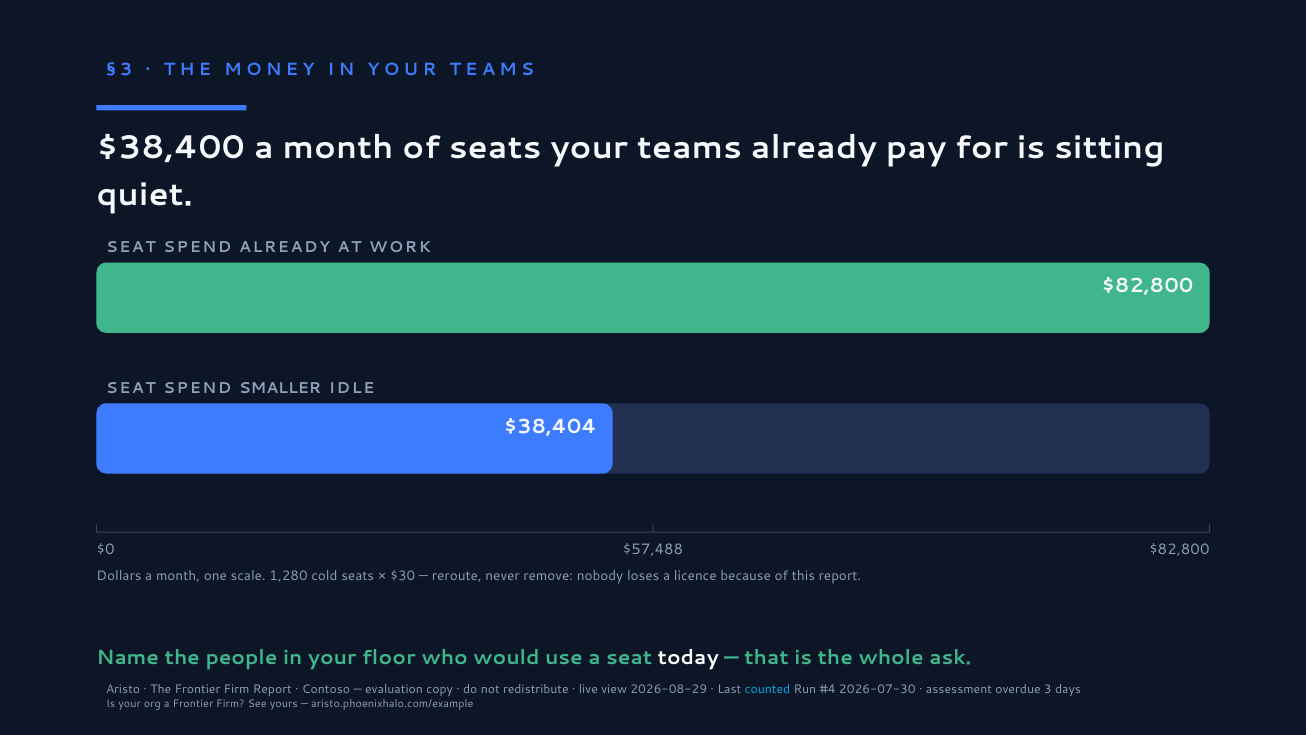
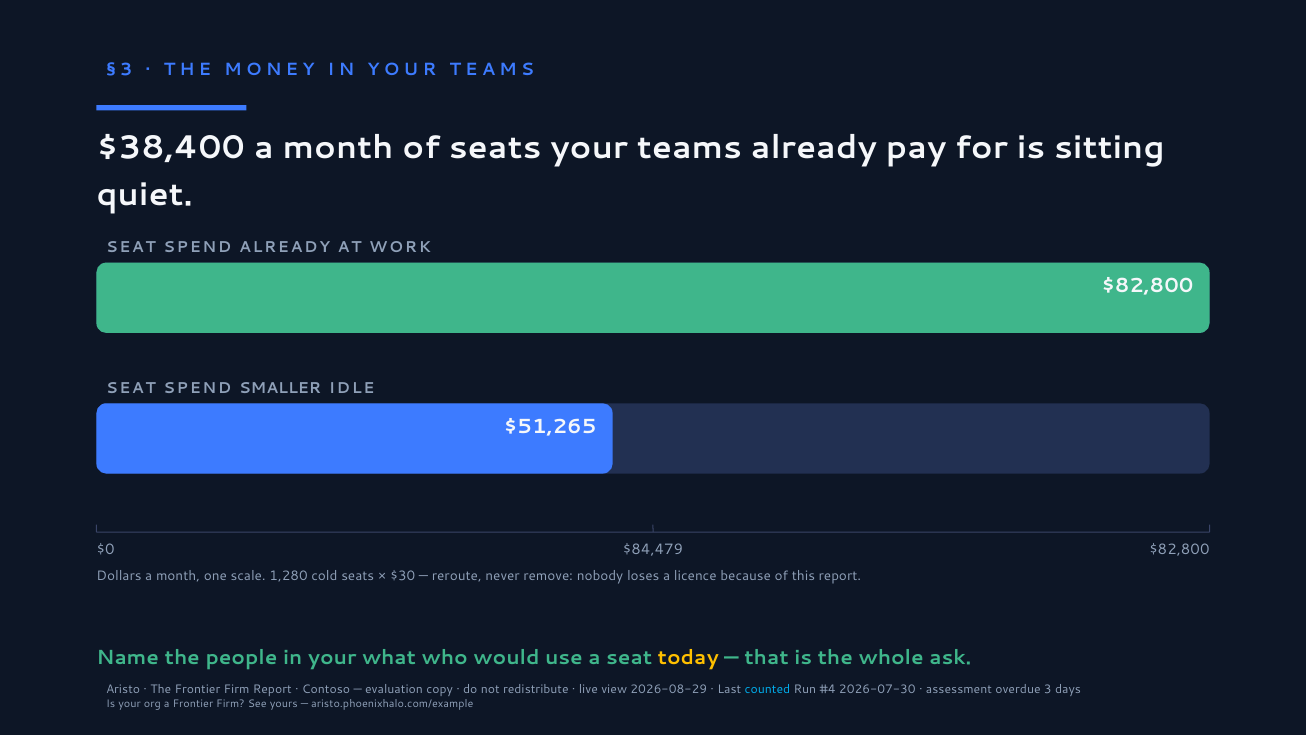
$38,404: $38,404 -> $51,265 (550, 427)
$57,488: $57,488 -> $84,479 (653, 549)
floor: floor -> what (389, 658)
today colour: white -> yellow (688, 658)
